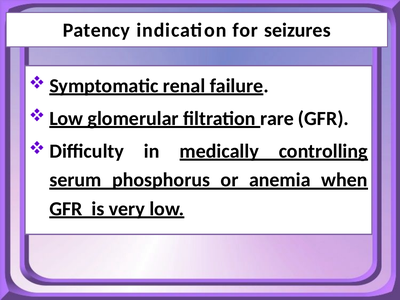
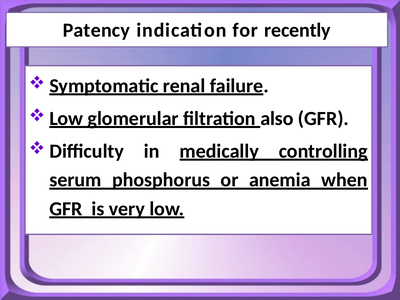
seizures: seizures -> recently (298, 30)
rare: rare -> also (277, 118)
